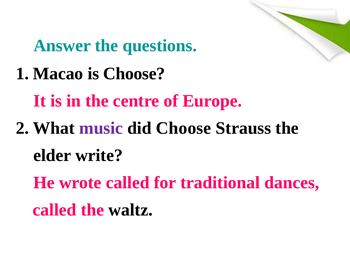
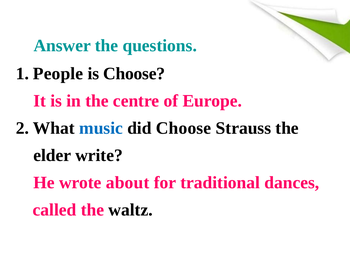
Macao: Macao -> People (58, 74)
music colour: purple -> blue (101, 128)
wrote called: called -> about (128, 183)
